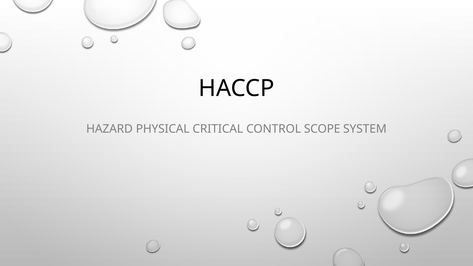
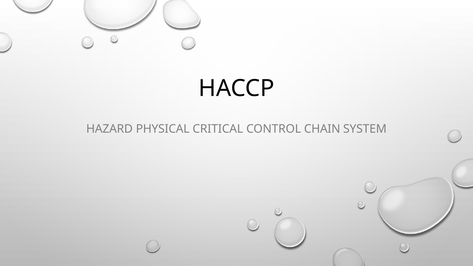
SCOPE: SCOPE -> CHAIN (322, 129)
